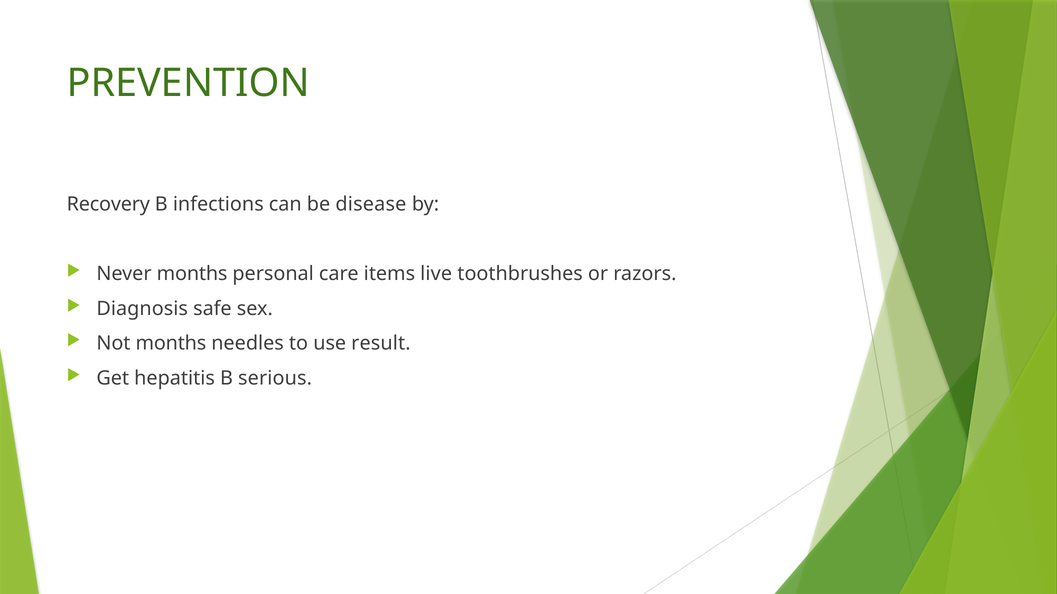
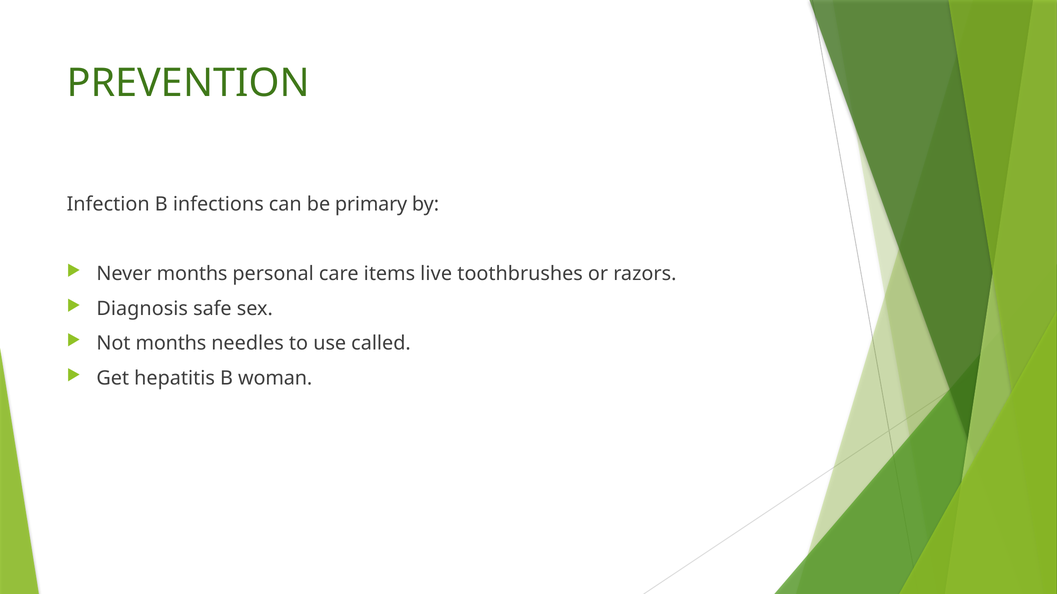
Recovery: Recovery -> Infection (108, 205)
disease: disease -> primary (371, 205)
result: result -> called (381, 344)
serious: serious -> woman (275, 379)
